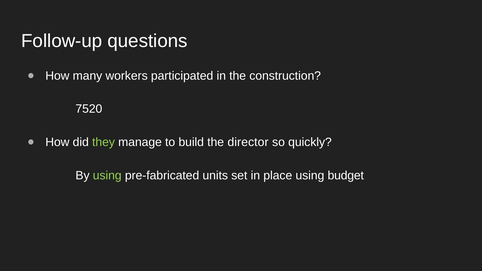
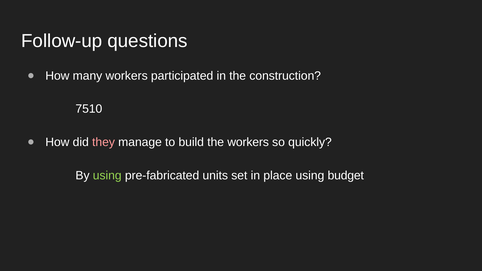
7520: 7520 -> 7510 (89, 109)
they colour: light green -> pink (104, 142)
the director: director -> workers (248, 142)
